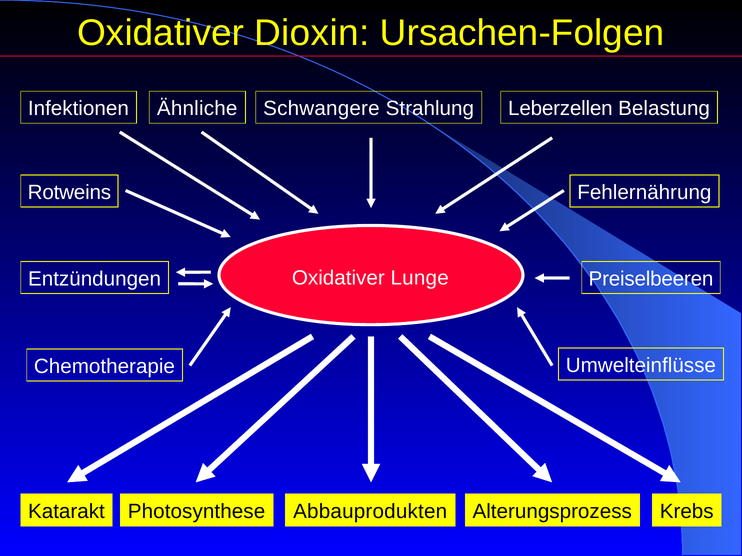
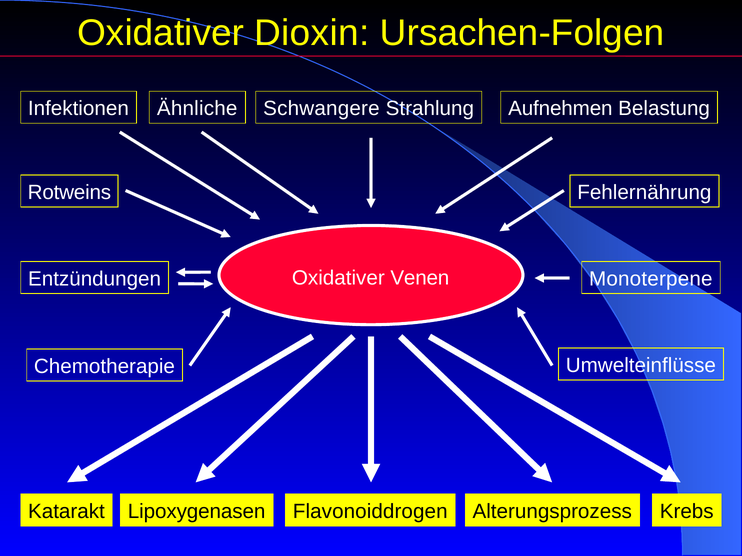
Leberzellen: Leberzellen -> Aufnehmen (560, 109)
Lunge: Lunge -> Venen (420, 278)
Preiselbeeren: Preiselbeeren -> Monoterpene (651, 279)
Photosynthese: Photosynthese -> Lipoxygenasen (197, 512)
Abbauprodukten: Abbauprodukten -> Flavonoiddrogen (370, 512)
